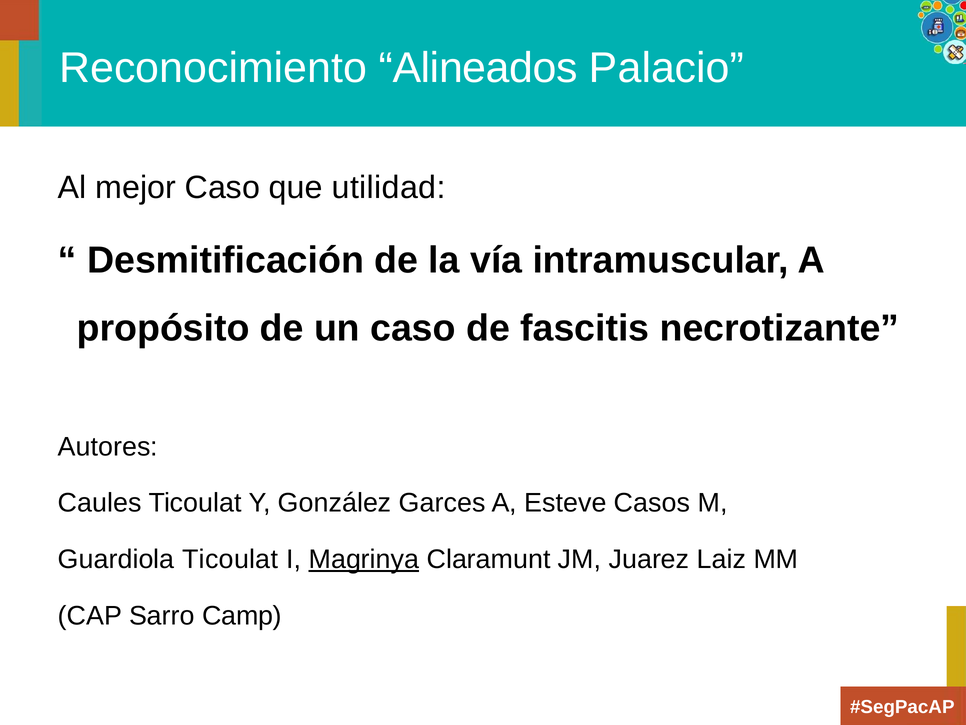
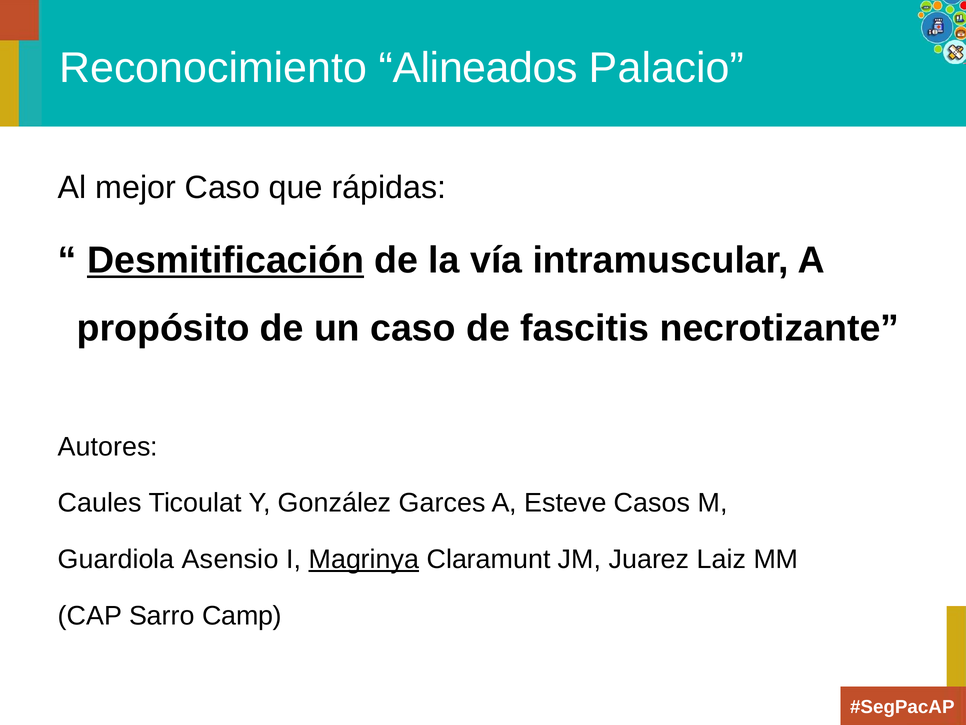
utilidad: utilidad -> rápidas (389, 187)
Desmitificación underline: none -> present (226, 260)
Guardiola Ticoulat: Ticoulat -> Asensio (230, 559)
